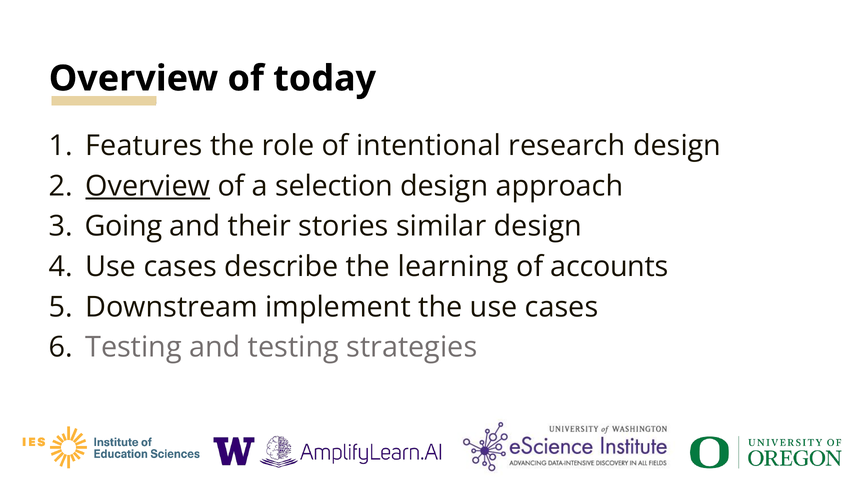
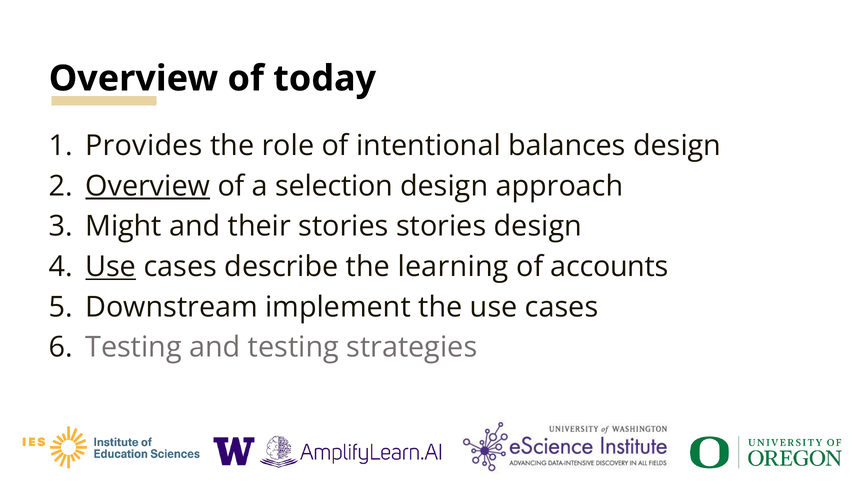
Features: Features -> Provides (144, 146)
research: research -> balances (567, 146)
Going: Going -> Might (123, 226)
stories similar: similar -> stories (441, 226)
Use underline: none -> present (111, 267)
